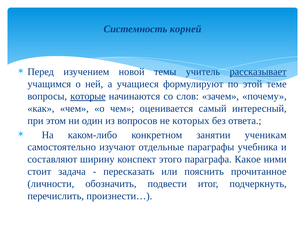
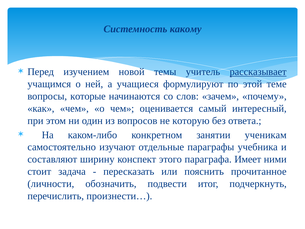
корней: корней -> какому (186, 29)
которые underline: present -> none (88, 96)
которых: которых -> которую (191, 121)
Какое: Какое -> Имеет (248, 159)
